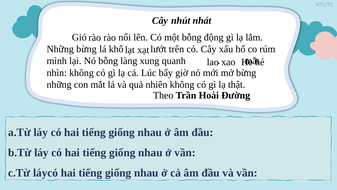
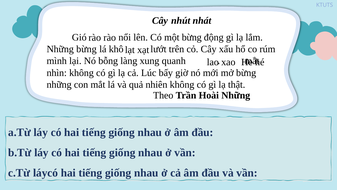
một bỗng: bỗng -> bừng (192, 37)
Hoài Đường: Đường -> Những (236, 95)
